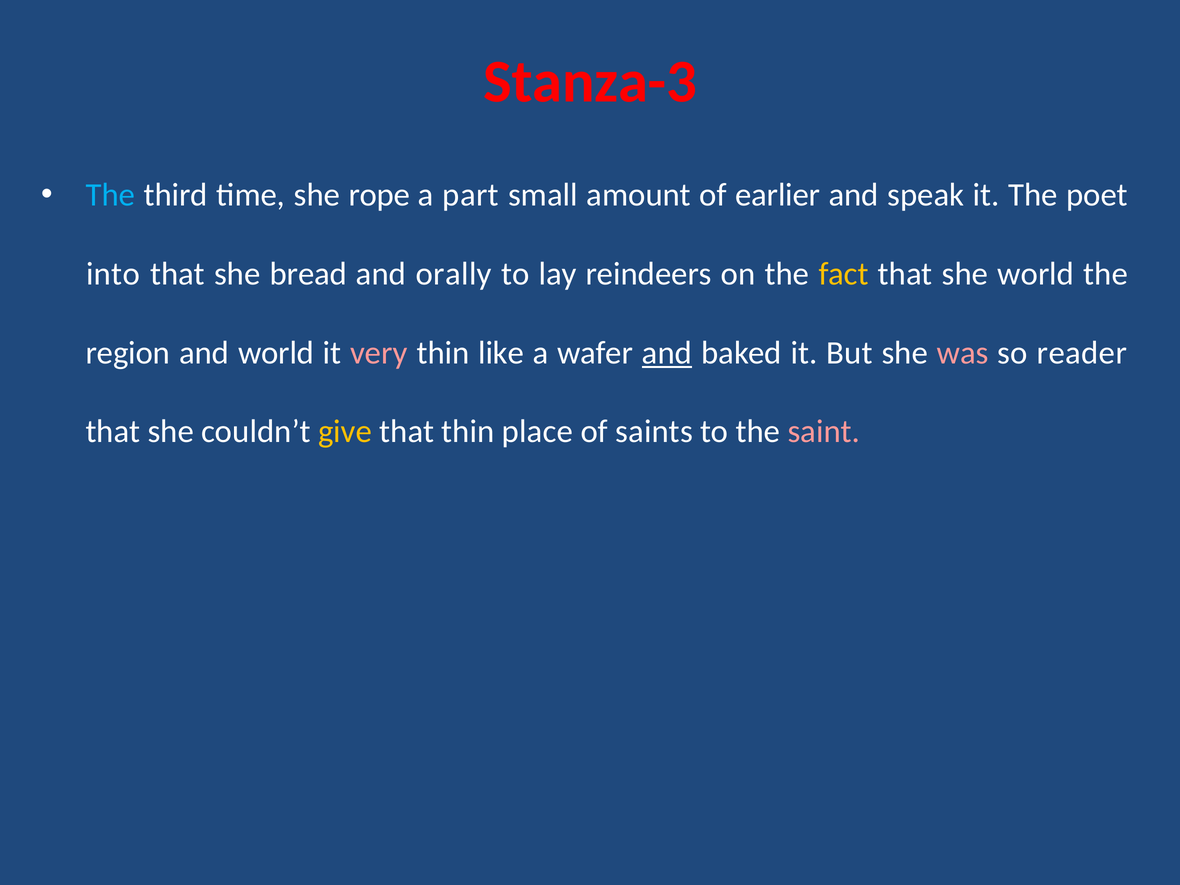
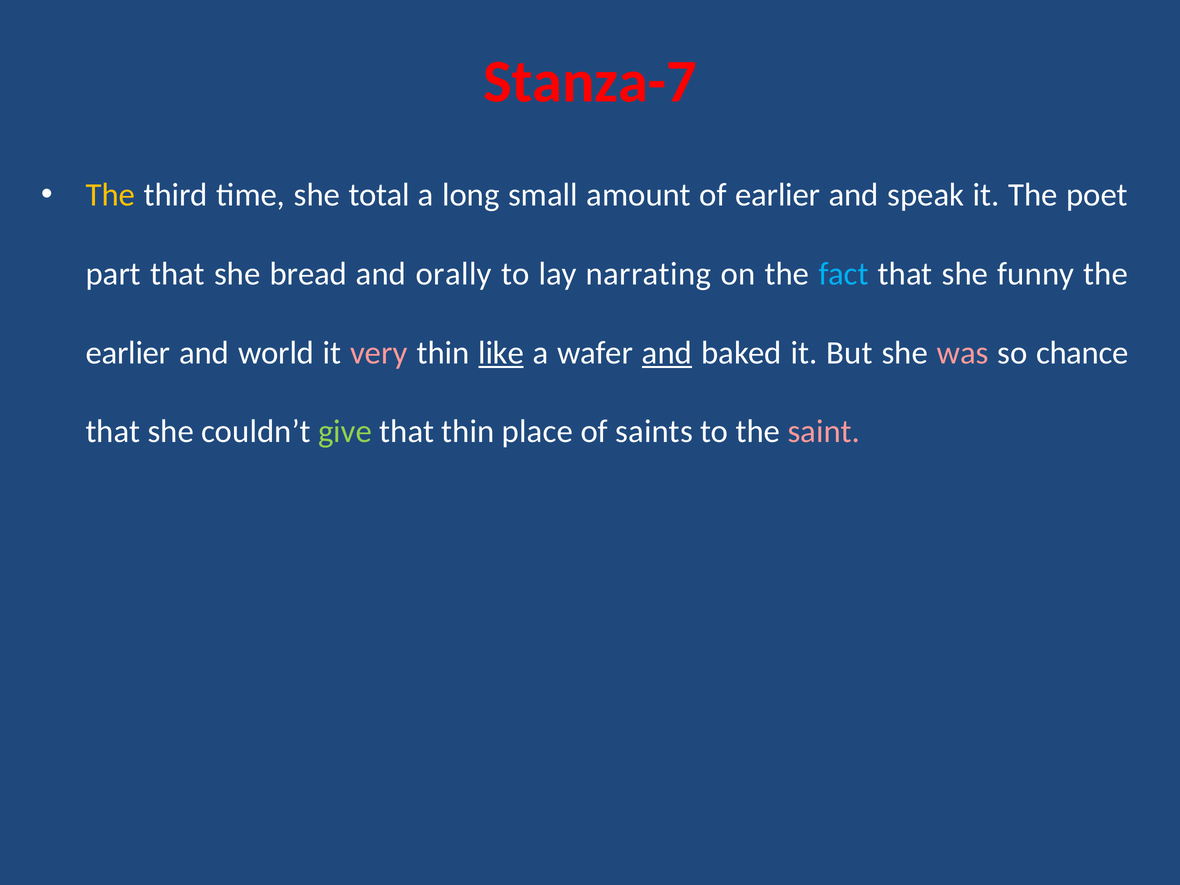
Stanza-3: Stanza-3 -> Stanza-7 (590, 82)
The colour: light blue -> yellow (110, 195)
rope: rope -> total (379, 195)
part: part -> long (471, 195)
into: into -> part (113, 274)
reindeers: reindeers -> narrating (648, 274)
fact colour: yellow -> light blue (844, 274)
she world: world -> funny (1036, 274)
region: region -> earlier (128, 353)
like underline: none -> present (501, 353)
reader: reader -> chance (1082, 353)
give colour: yellow -> light green (345, 432)
